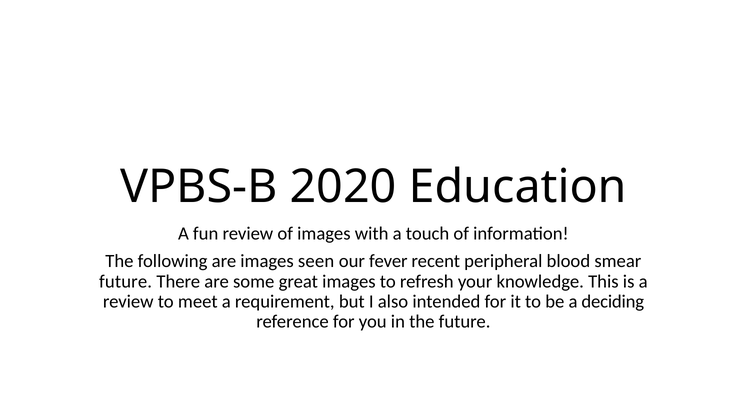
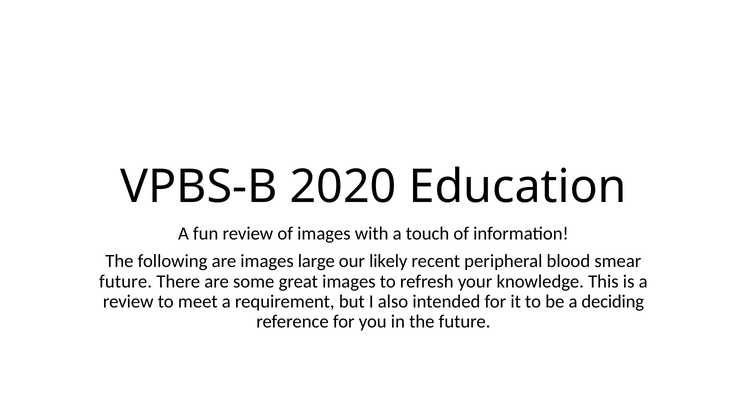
seen: seen -> large (316, 261)
fever: fever -> likely (388, 261)
